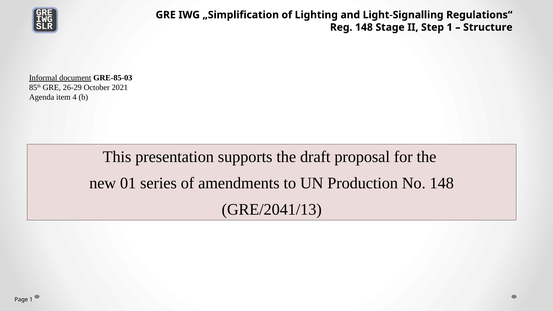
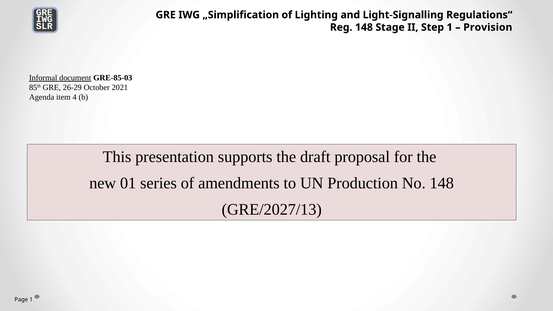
Structure: Structure -> Provision (488, 27)
GRE/2041/13: GRE/2041/13 -> GRE/2027/13 (272, 210)
